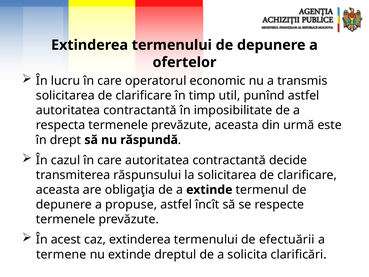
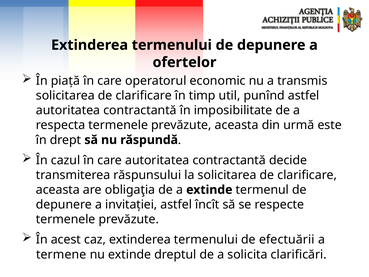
lucru: lucru -> piaţă (65, 81)
propuse: propuse -> invitaţiei (131, 204)
